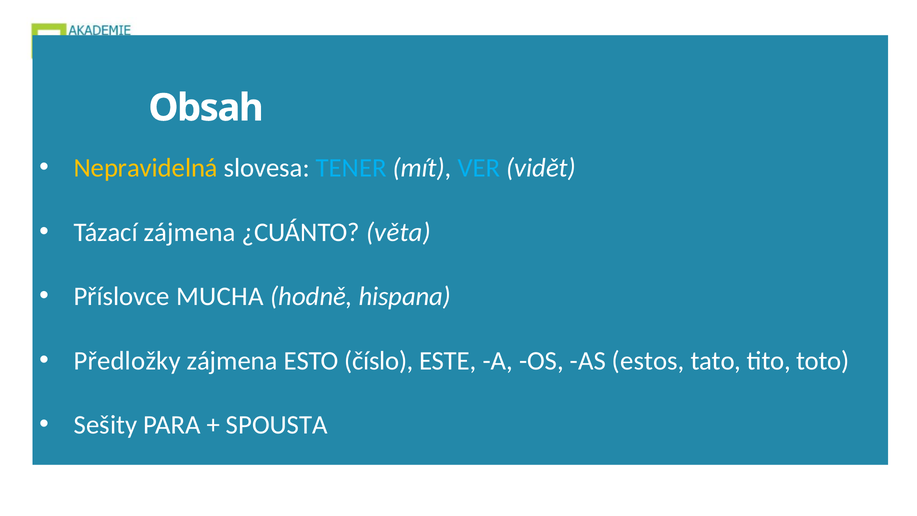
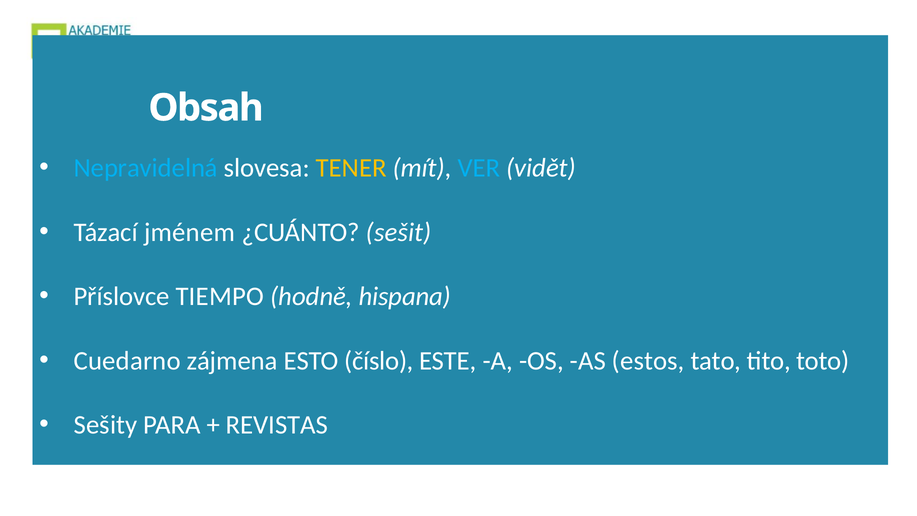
Nepravidelná colour: yellow -> light blue (146, 168)
TENER colour: light blue -> yellow (351, 168)
Tázací zájmena: zájmena -> jménem (190, 232)
věta: věta -> sešit (399, 232)
MUCHA: MUCHA -> TIEMPO (220, 296)
Předložky: Předložky -> Cuedarno (127, 361)
SPOUSTA: SPOUSTA -> REVISTAS (277, 425)
